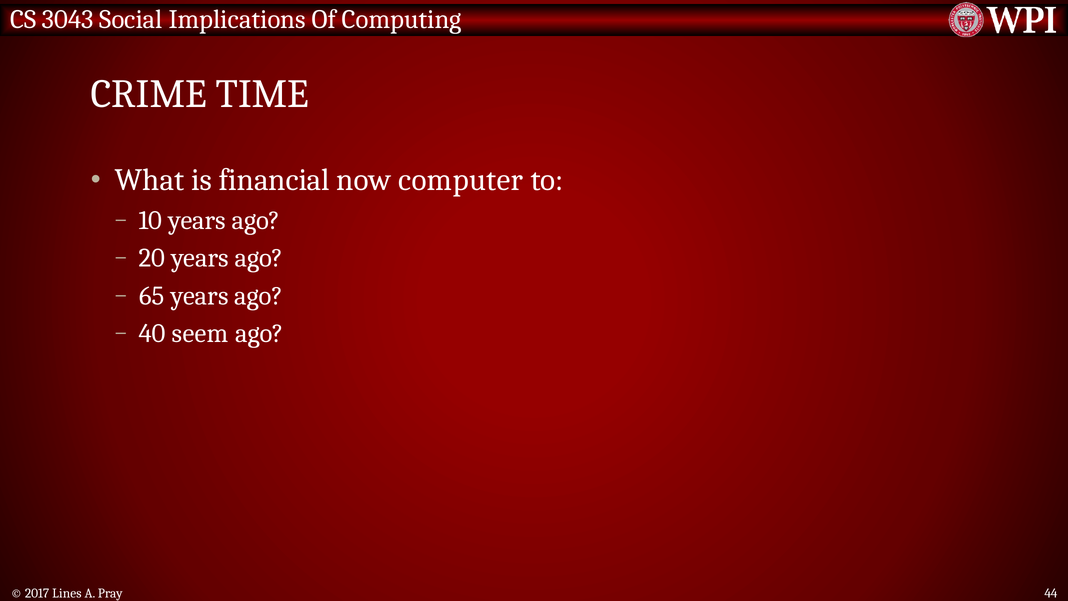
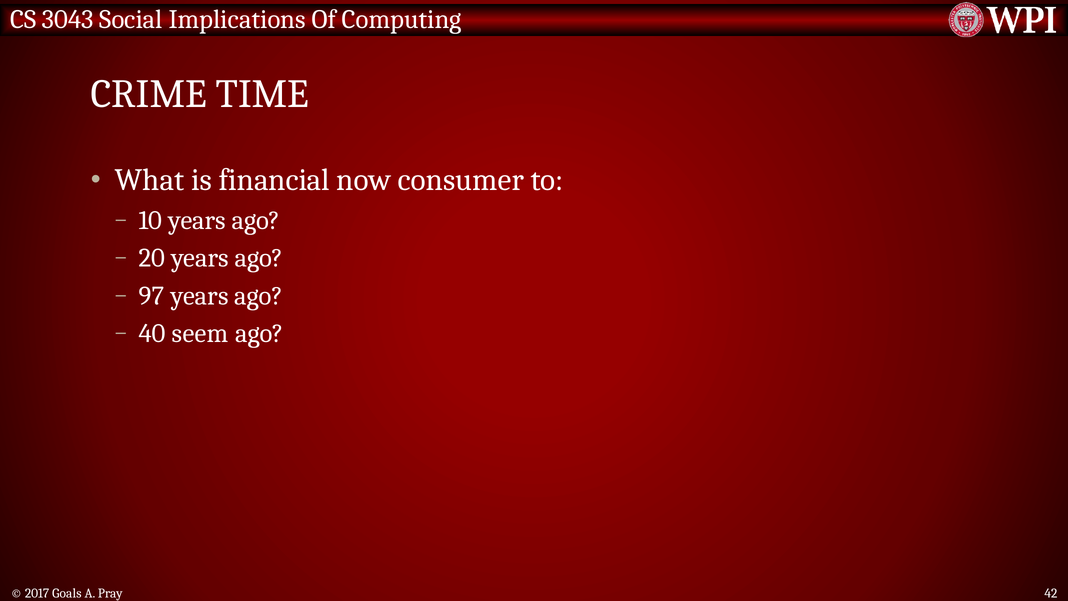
computer: computer -> consumer (461, 180)
65: 65 -> 97 (152, 296)
Lines: Lines -> Goals (67, 593)
44: 44 -> 42 (1051, 593)
